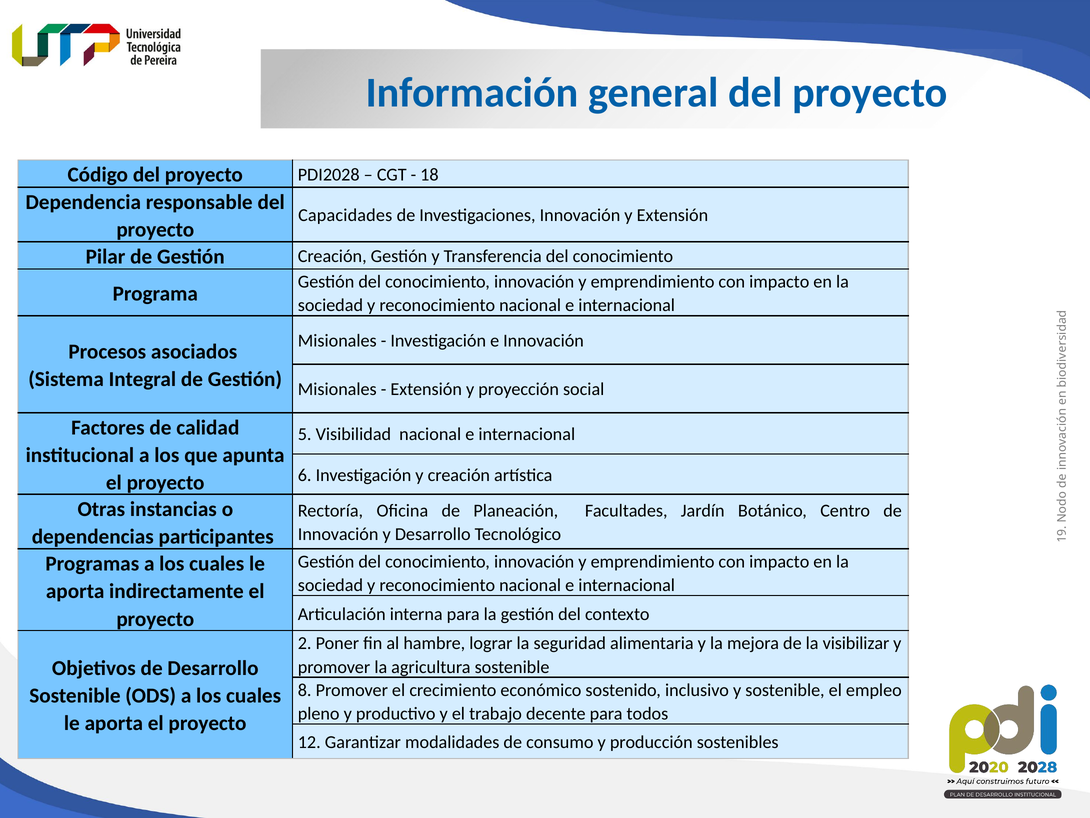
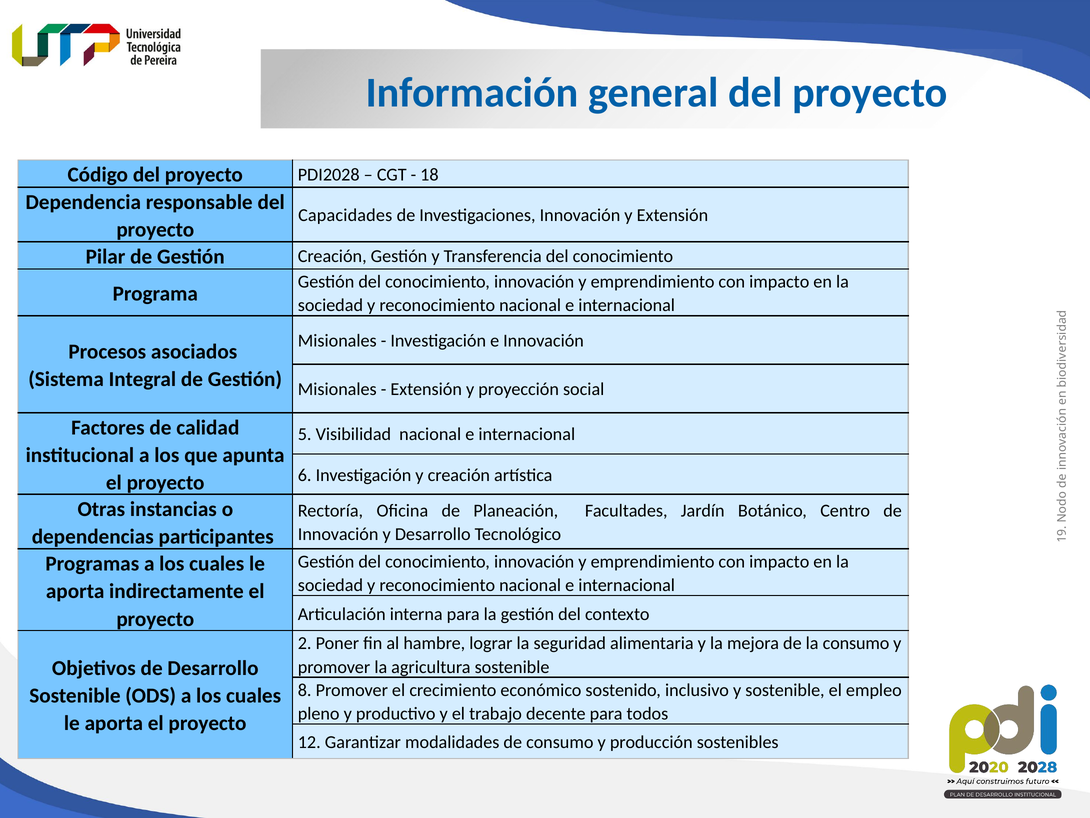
la visibilizar: visibilizar -> consumo (856, 643)
